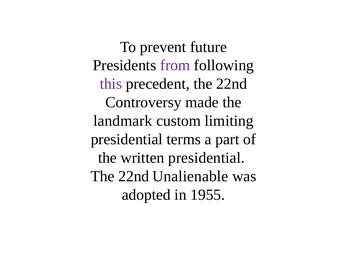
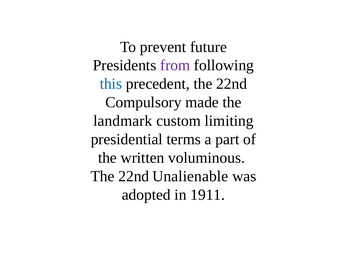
this colour: purple -> blue (111, 84)
Controversy: Controversy -> Compulsory (143, 102)
written presidential: presidential -> voluminous (207, 158)
1955: 1955 -> 1911 (208, 195)
